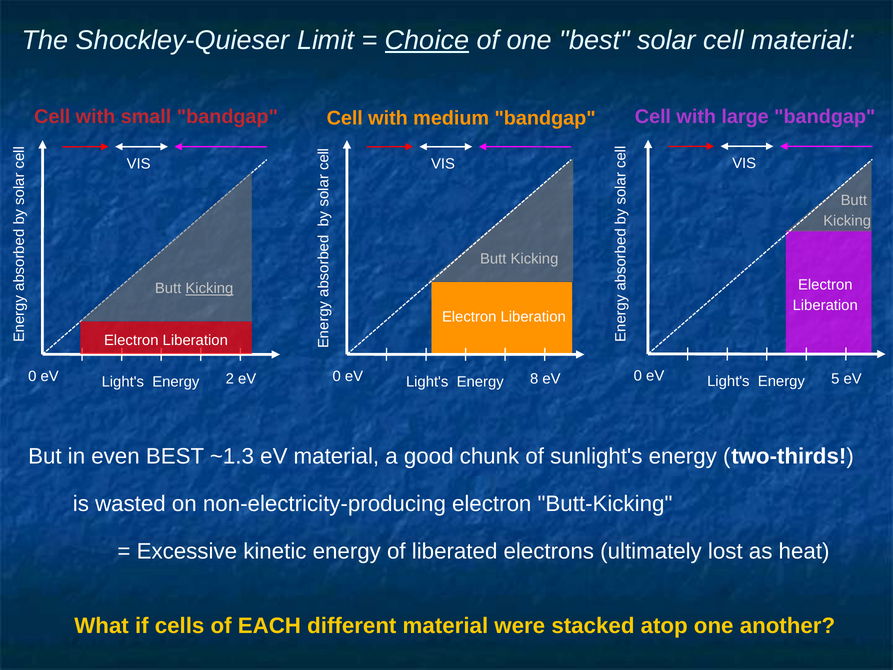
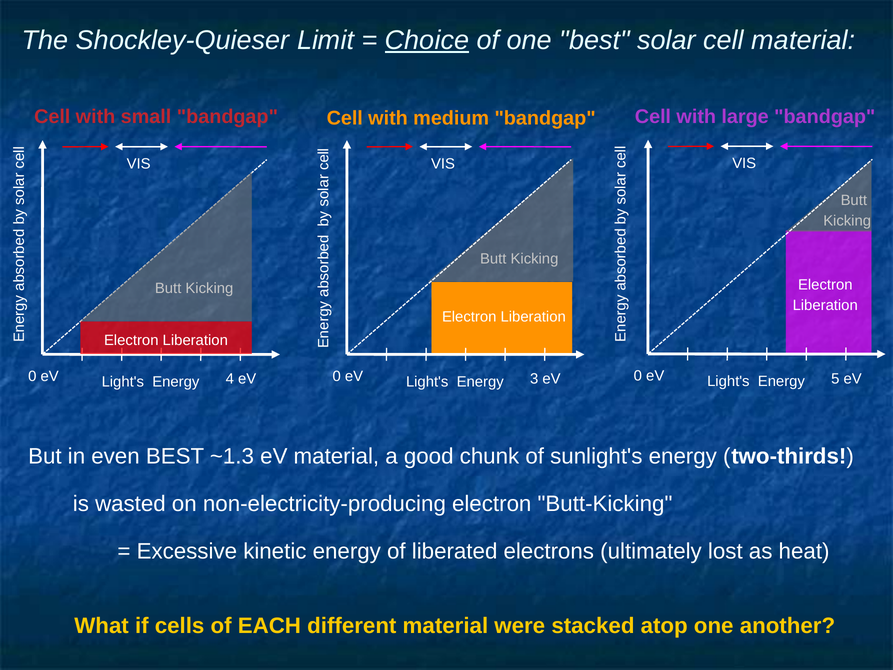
Kicking underline: present -> none (209, 288)
2: 2 -> 4 (230, 379)
8: 8 -> 3 (534, 379)
